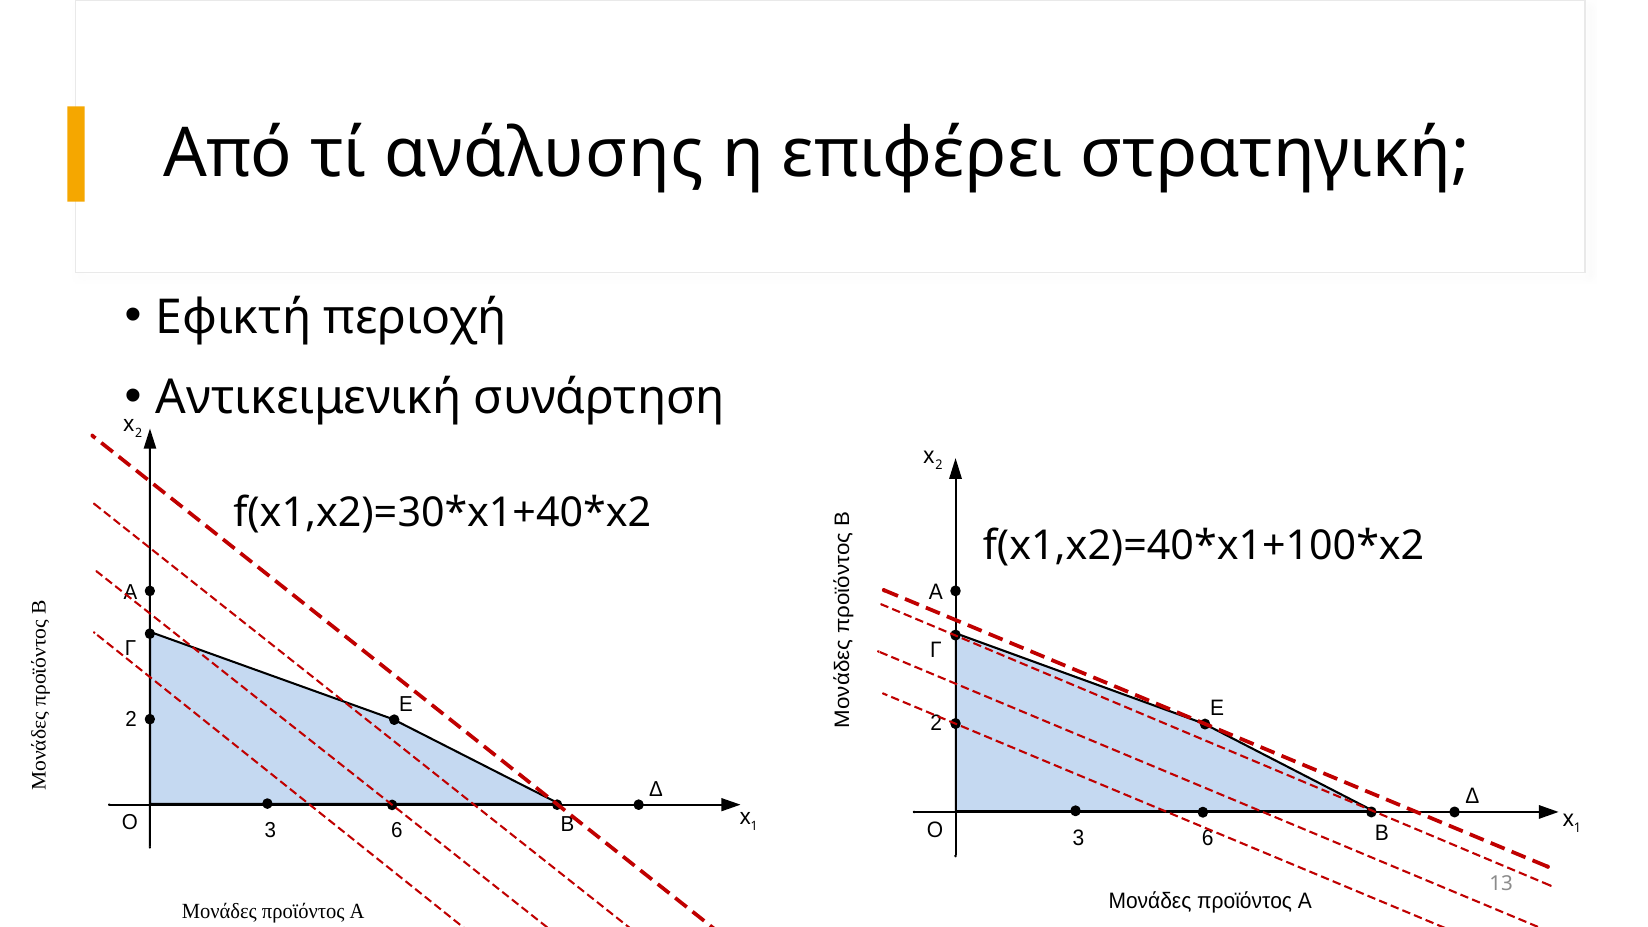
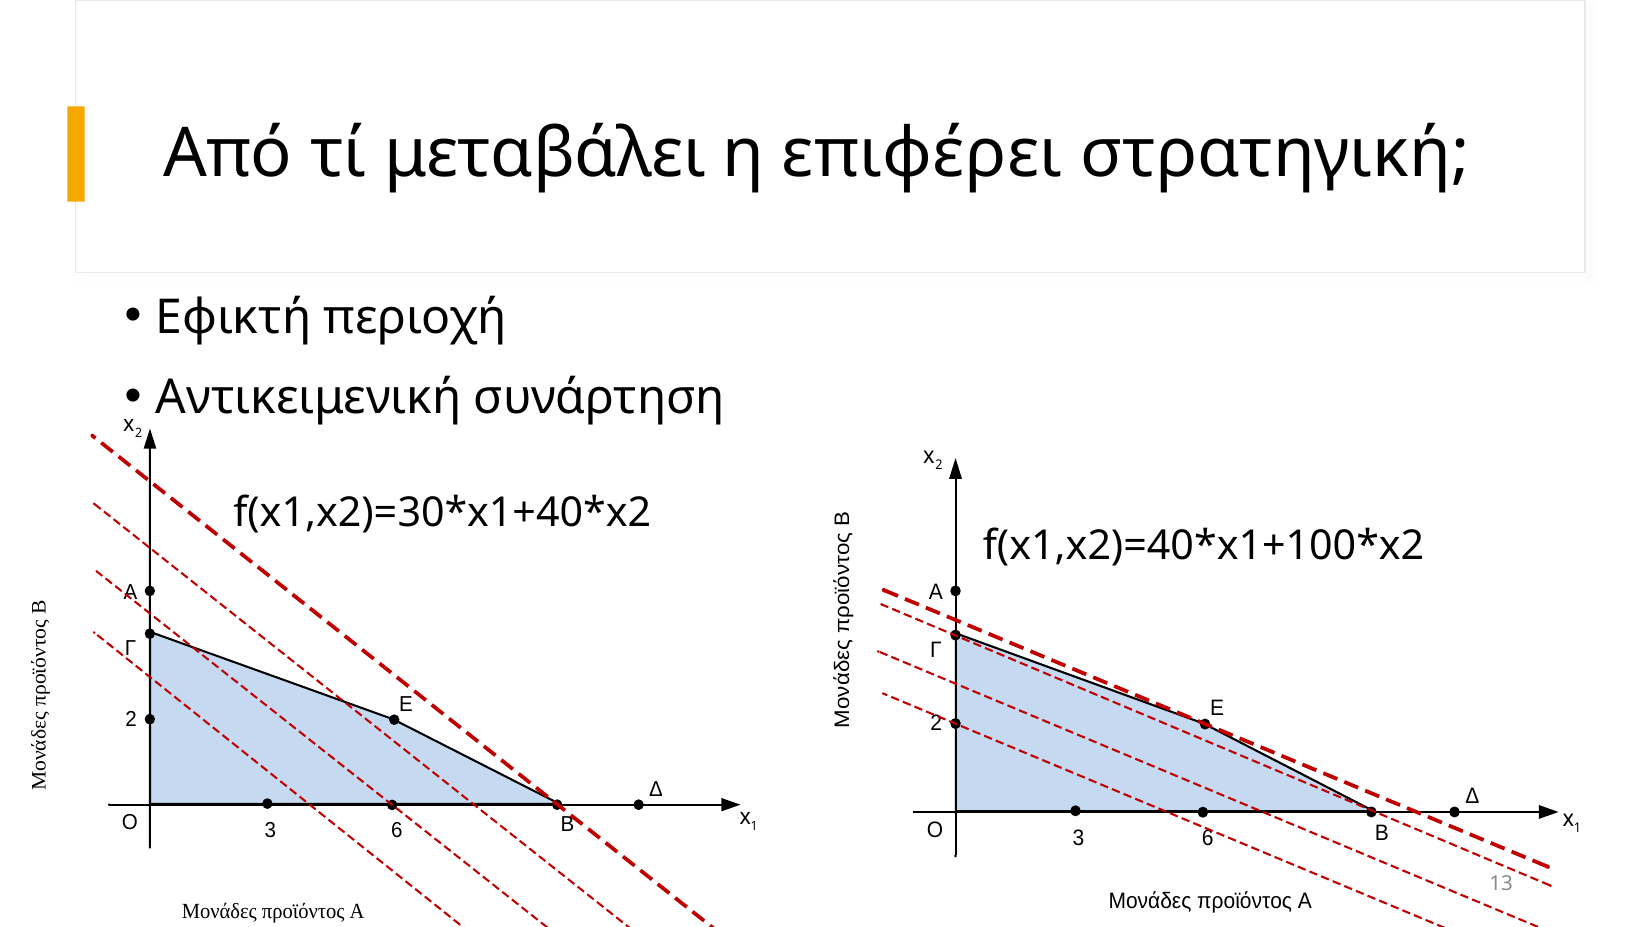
ανάλυσης: ανάλυσης -> μεταβάλει (545, 153)
